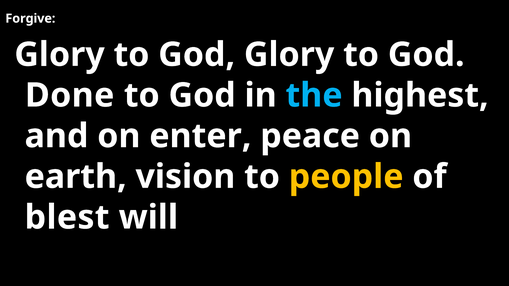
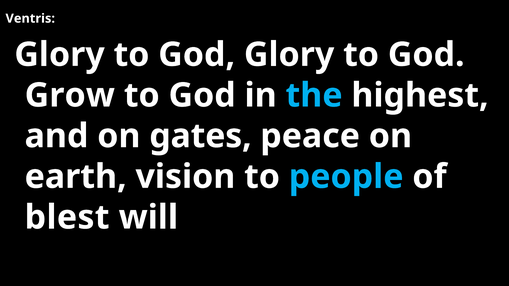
Forgive: Forgive -> Ventris (30, 18)
Done: Done -> Grow (70, 95)
enter: enter -> gates (200, 136)
people colour: yellow -> light blue (346, 177)
